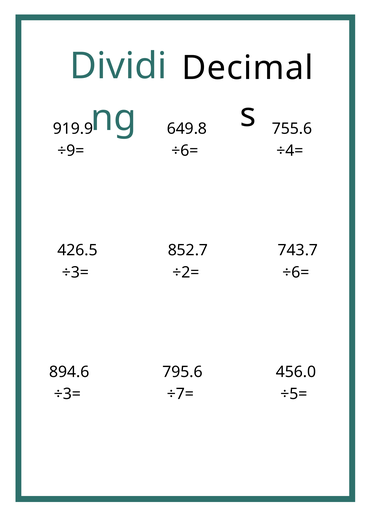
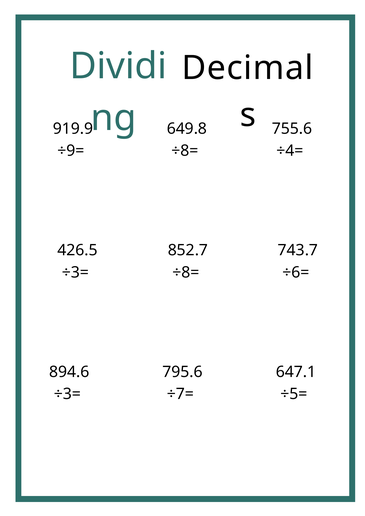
÷6=: ÷6= -> ÷8= (185, 151)
÷2=: ÷2= -> ÷8= (186, 273)
456.0: 456.0 -> 647.1 (296, 372)
